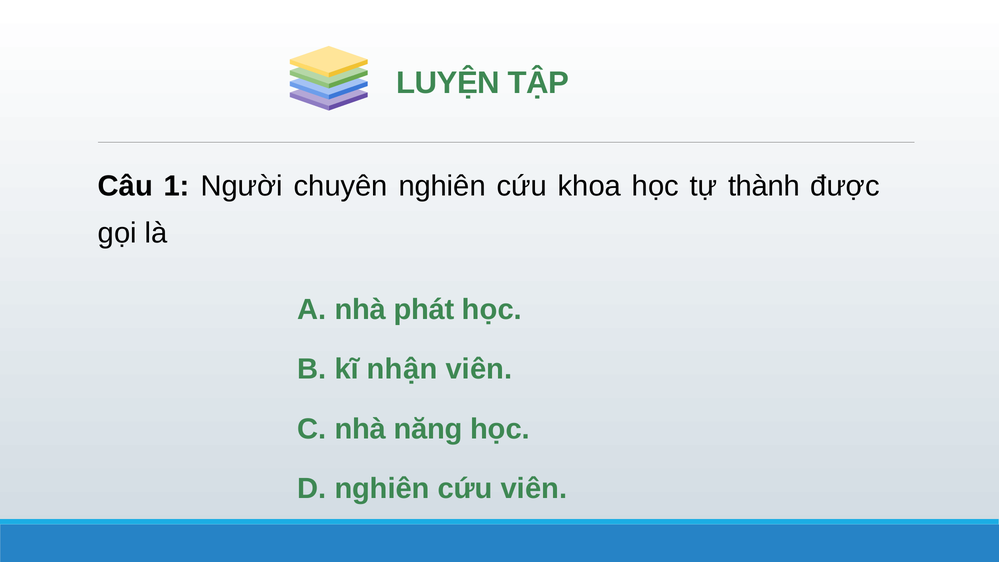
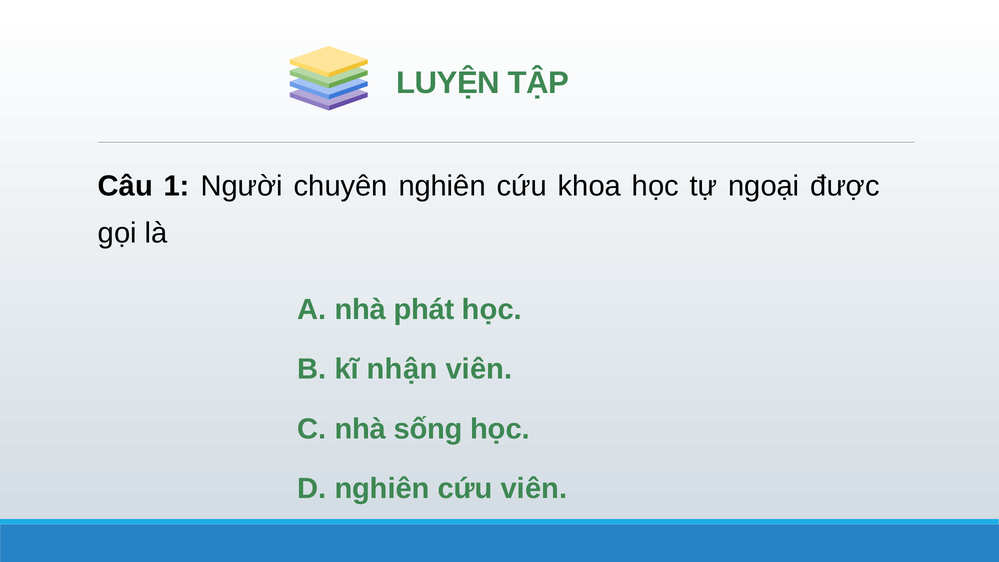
thành: thành -> ngoại (764, 186)
năng: năng -> sống (428, 429)
